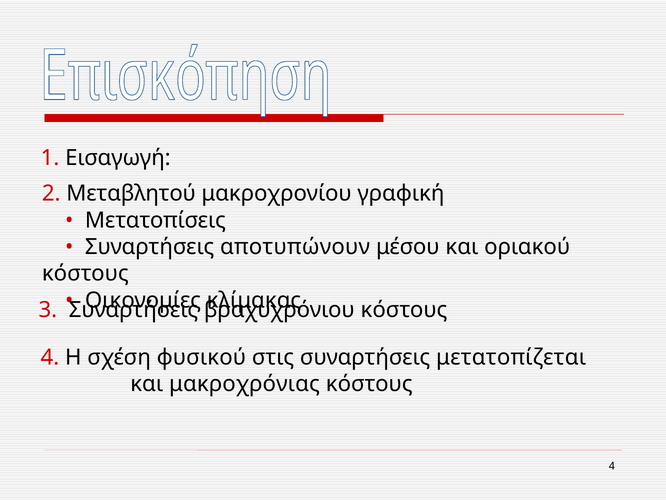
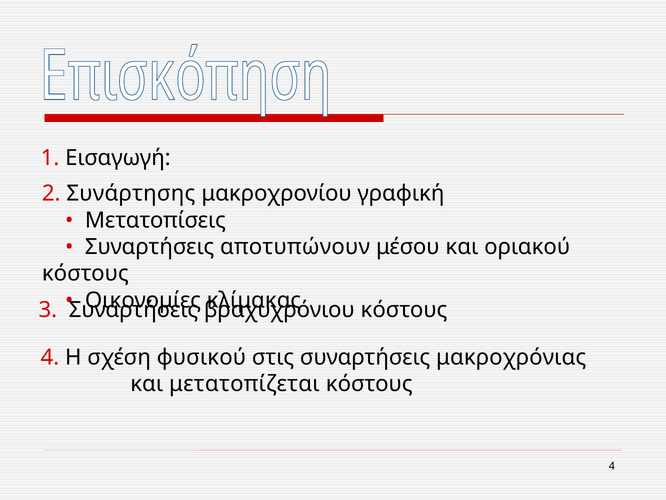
Μεταβλητού: Μεταβλητού -> Συνάρτησης (131, 193)
μετατοπίζεται: μετατοπίζεται -> μακροχρόνιας (511, 357)
μακροχρόνιας: μακροχρόνιας -> μετατοπίζεται (244, 384)
